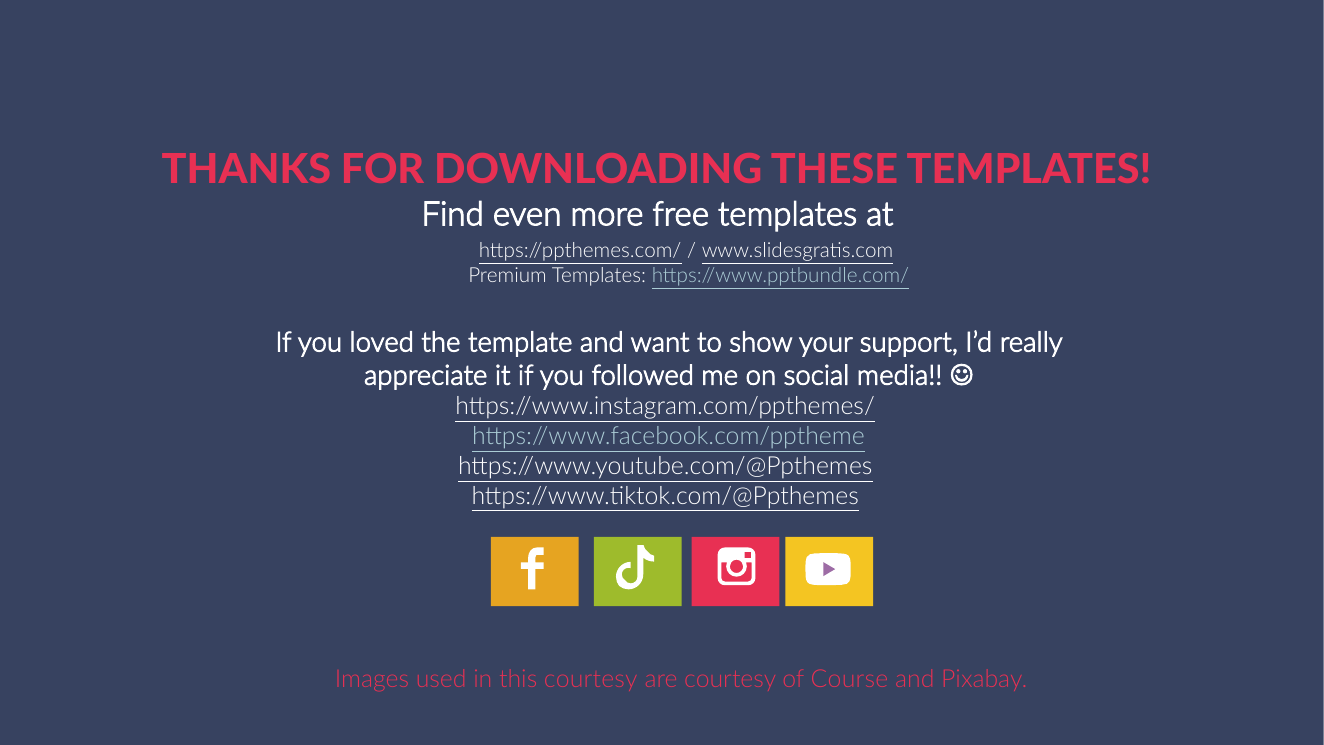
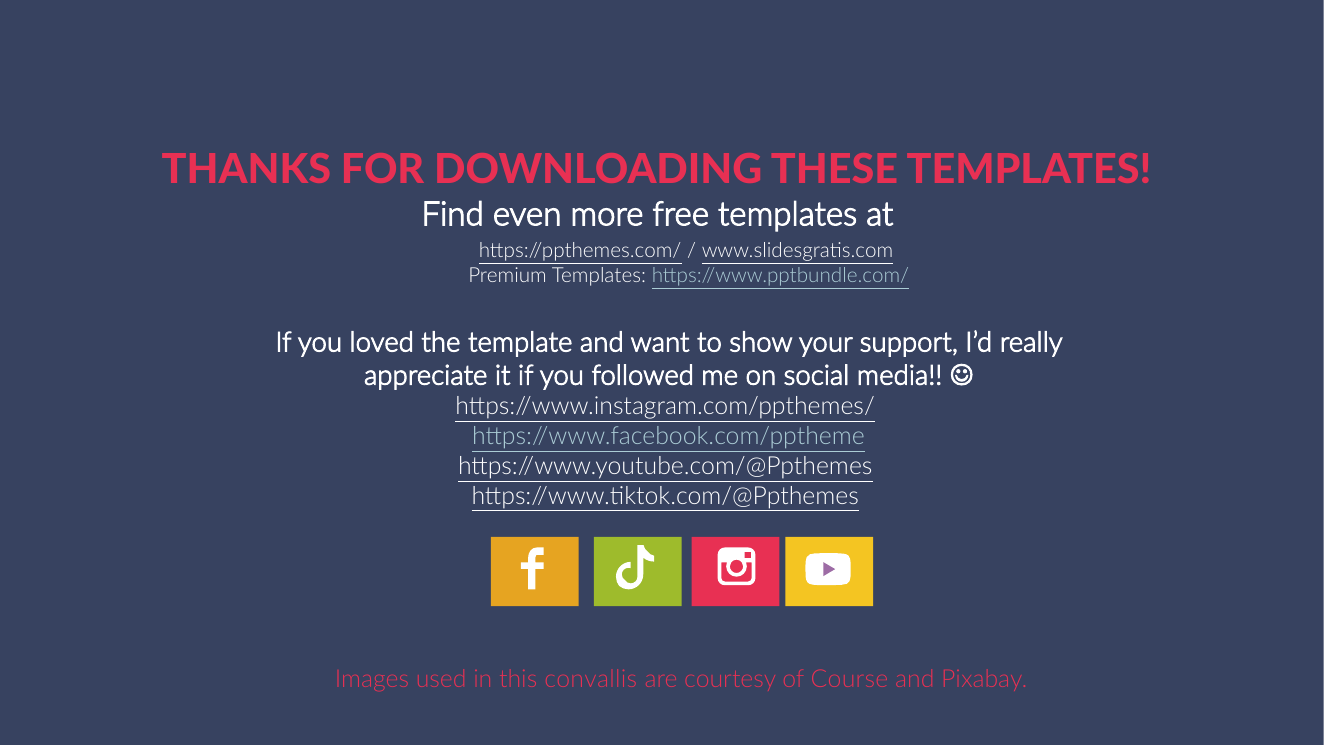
this courtesy: courtesy -> convallis (591, 679)
